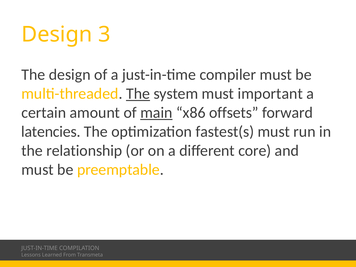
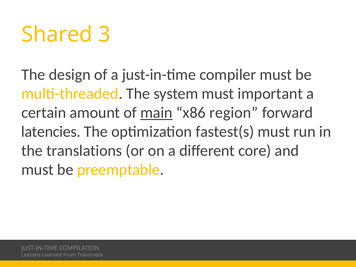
Design: Design -> Shared (57, 34)
The underline: present -> none (138, 94)
offsets: offsets -> region (234, 113)
relationship: relationship -> translations (84, 151)
